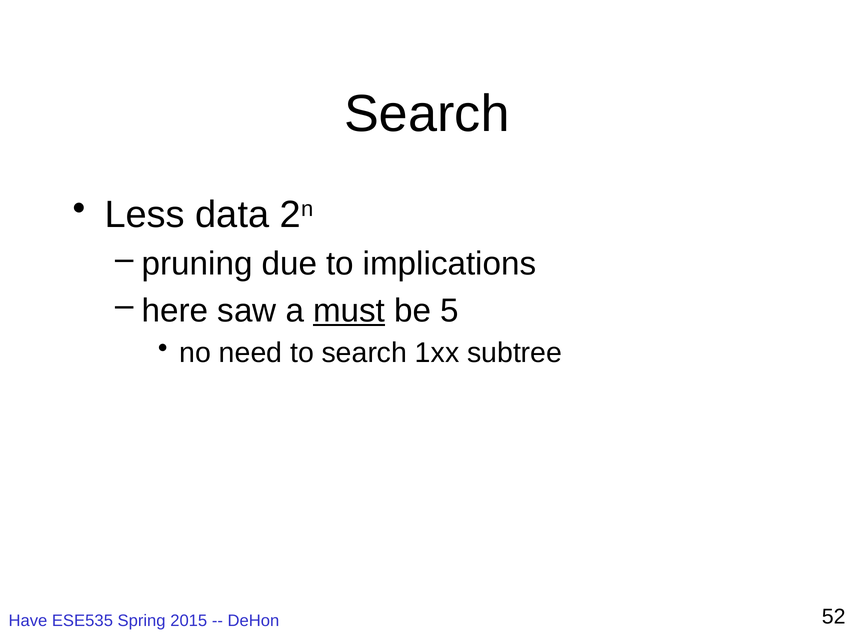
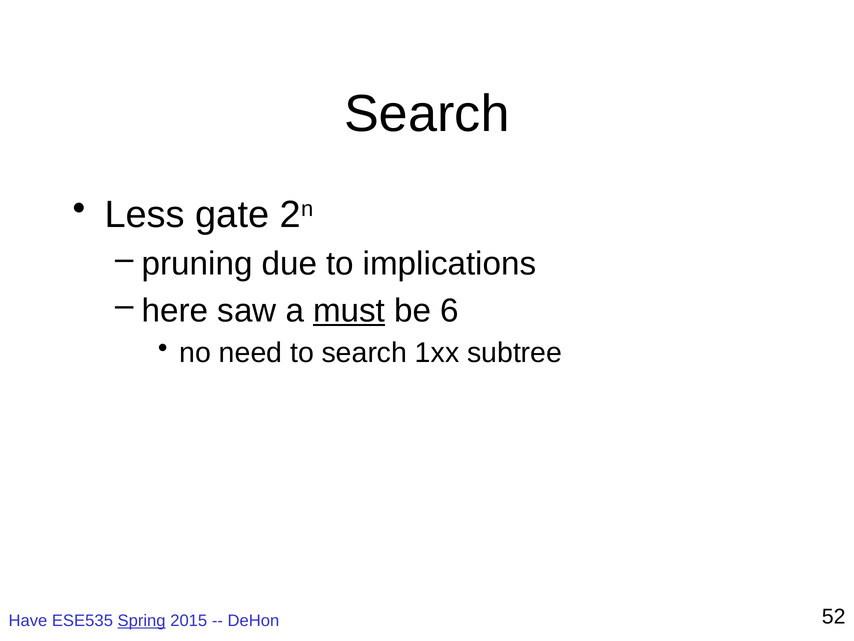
data: data -> gate (232, 215)
5: 5 -> 6 (450, 310)
Spring underline: none -> present (142, 620)
